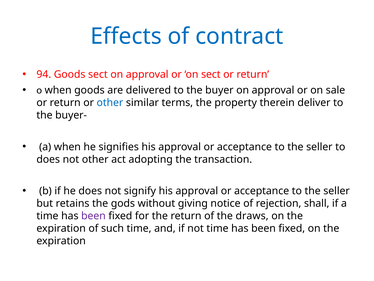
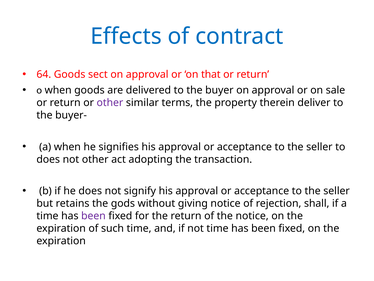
94: 94 -> 64 (44, 74)
on sect: sect -> that (211, 74)
other colour: blue -> purple (110, 103)
the draws: draws -> notice (252, 216)
